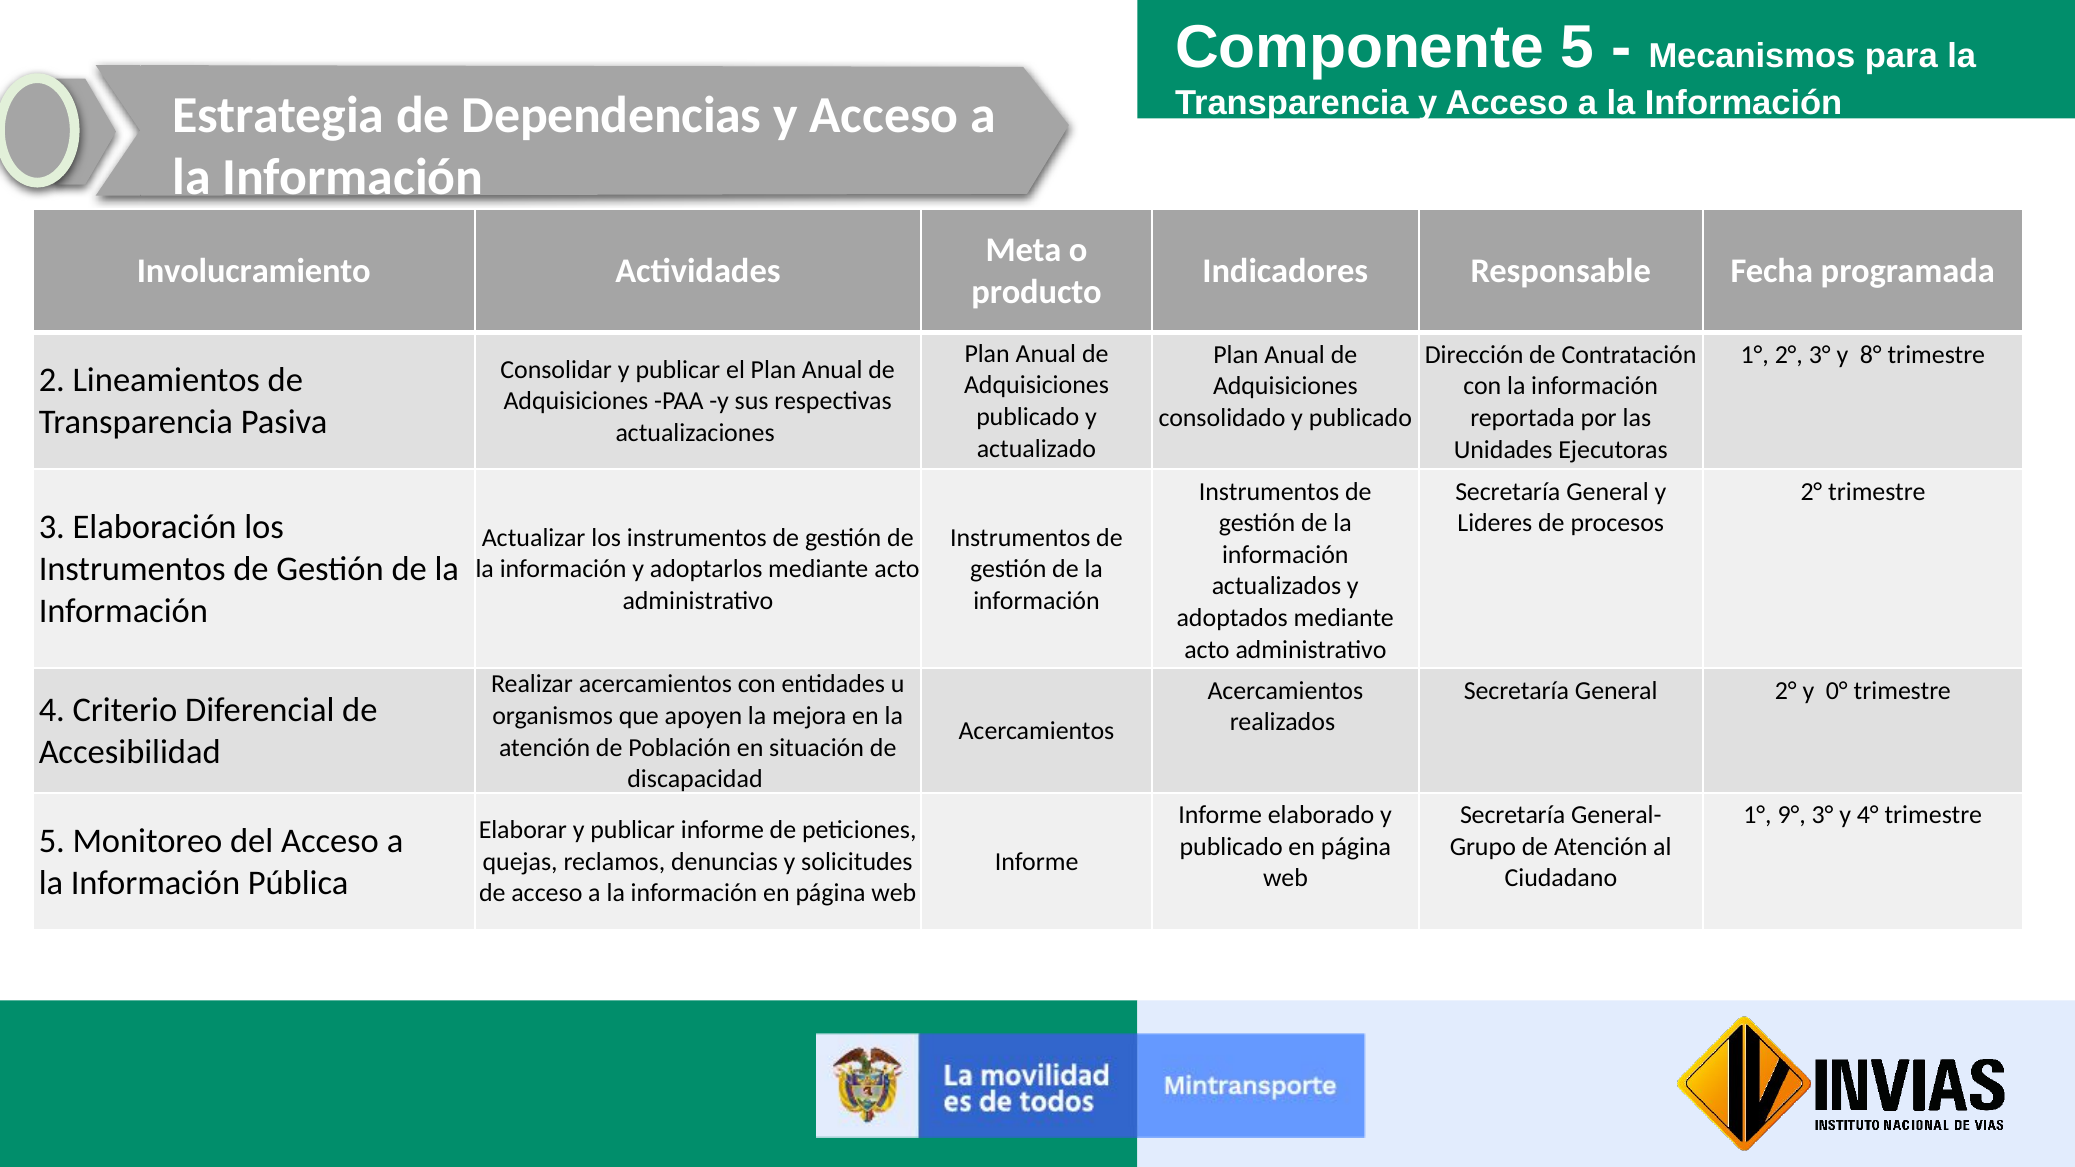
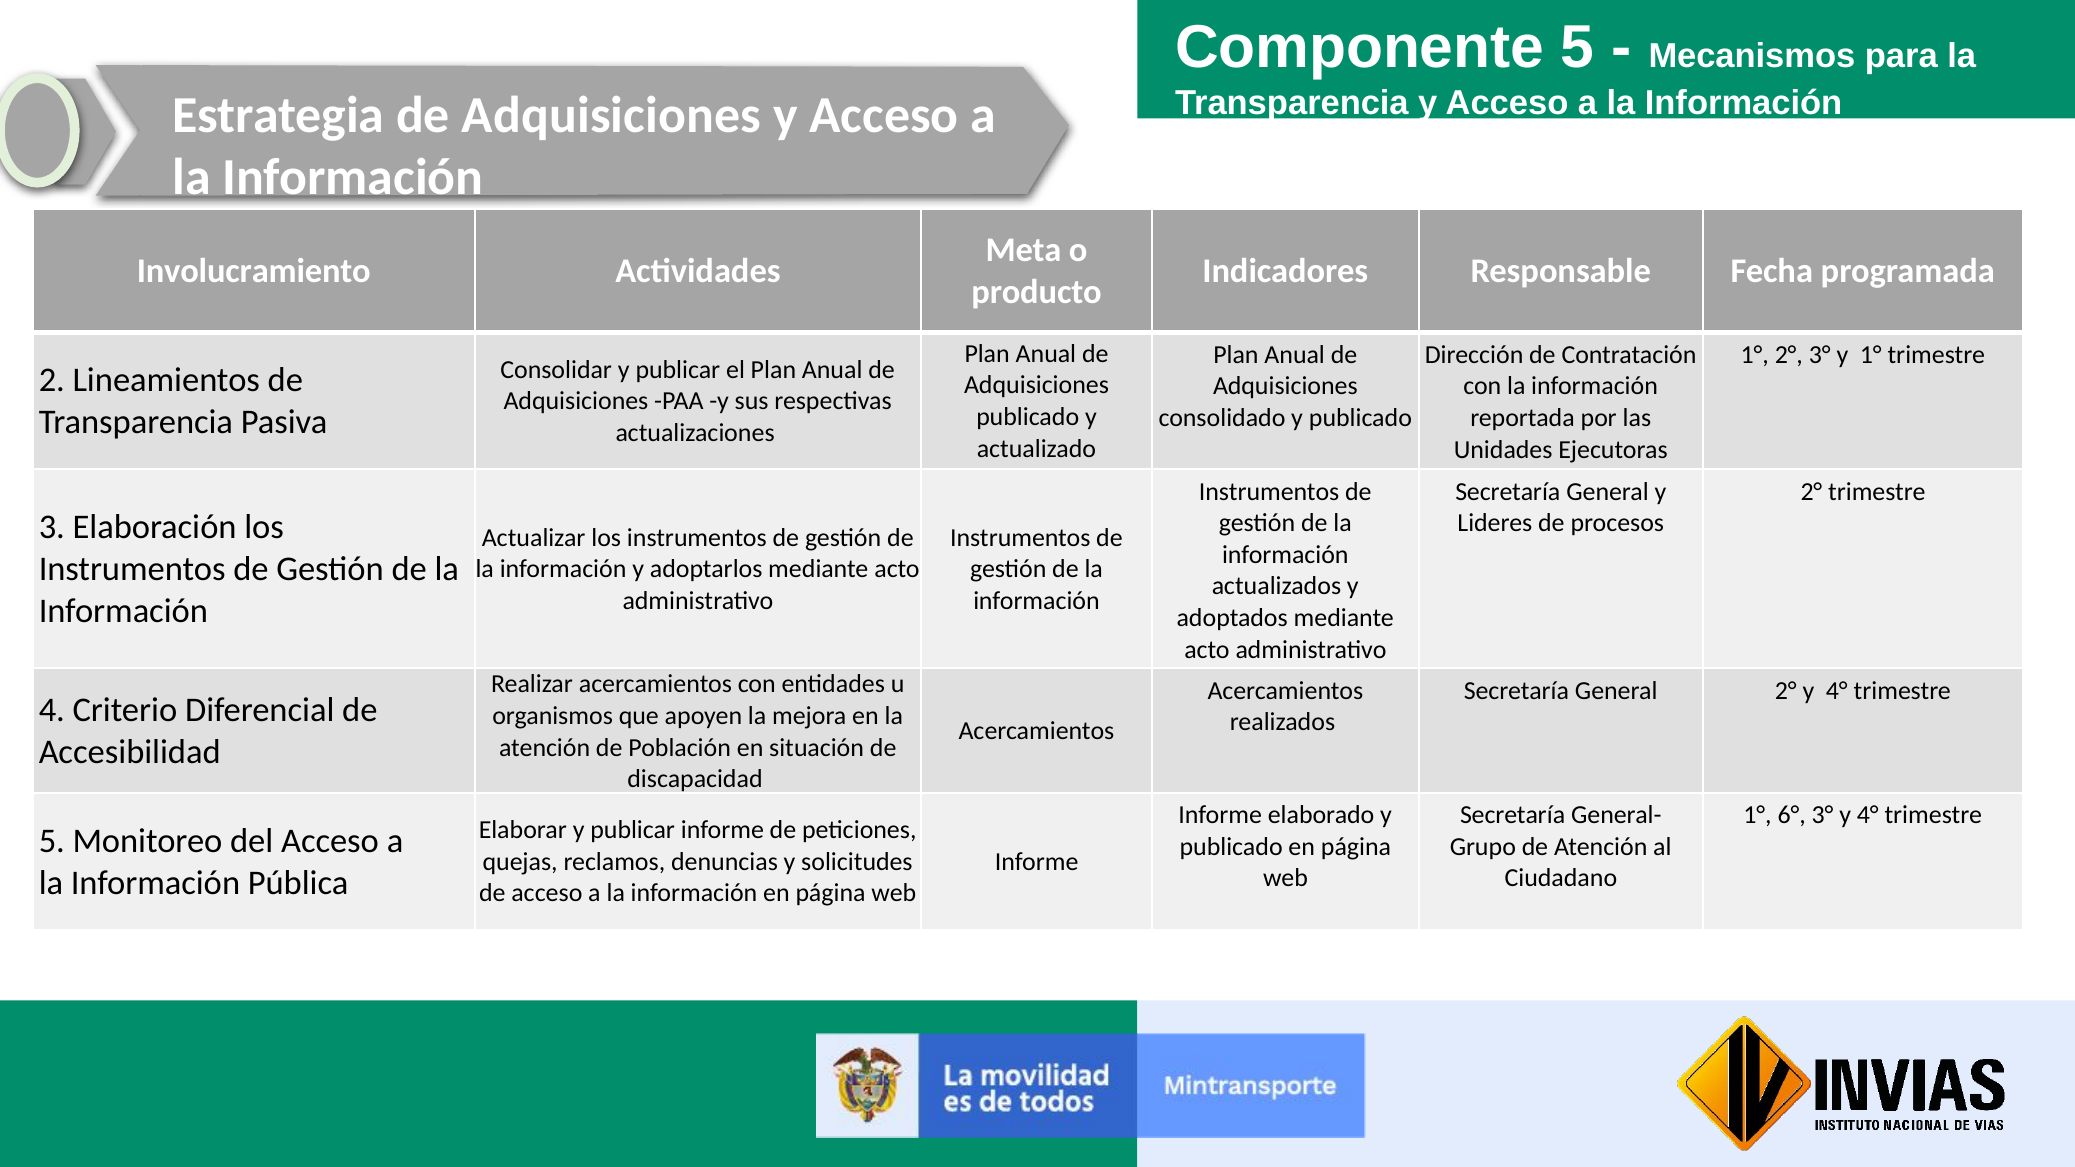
Estrategia de Dependencias: Dependencias -> Adquisiciones (611, 115)
y 8°: 8° -> 1° (1871, 355)
2° y 0°: 0° -> 4° (1837, 691)
9°: 9° -> 6° (1792, 815)
